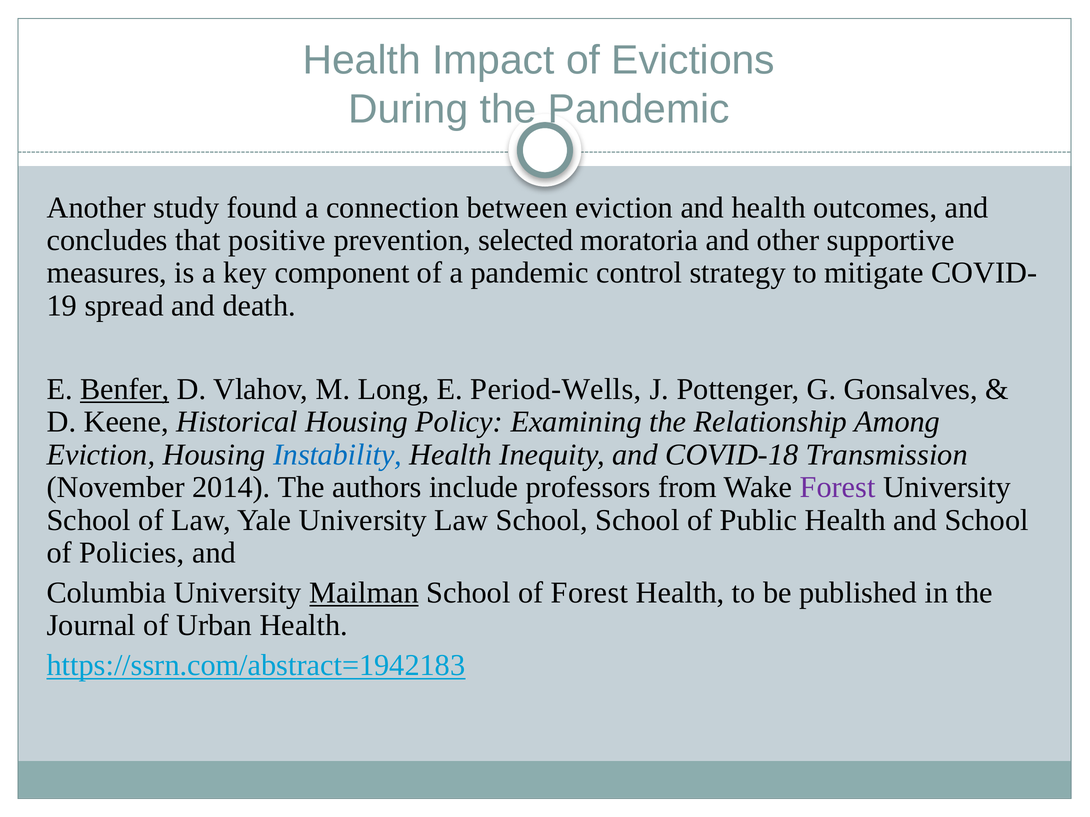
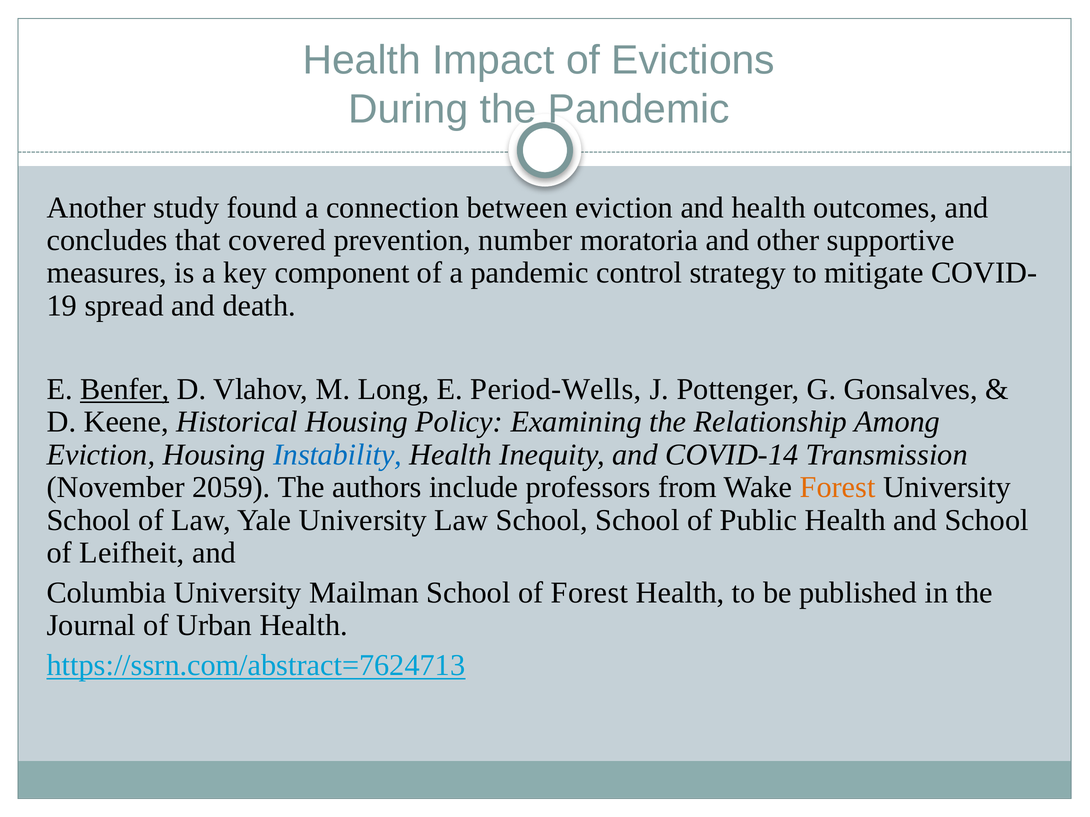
positive: positive -> covered (277, 240)
selected: selected -> number (525, 240)
COVID-18: COVID-18 -> COVID-14 (732, 455)
2014: 2014 -> 2059 (231, 488)
Forest colour: purple -> orange (838, 488)
Policies: Policies -> Leifheit (132, 553)
Mailman underline: present -> none (364, 593)
https://ssrn.com/abstract=1942183: https://ssrn.com/abstract=1942183 -> https://ssrn.com/abstract=7624713 (256, 666)
